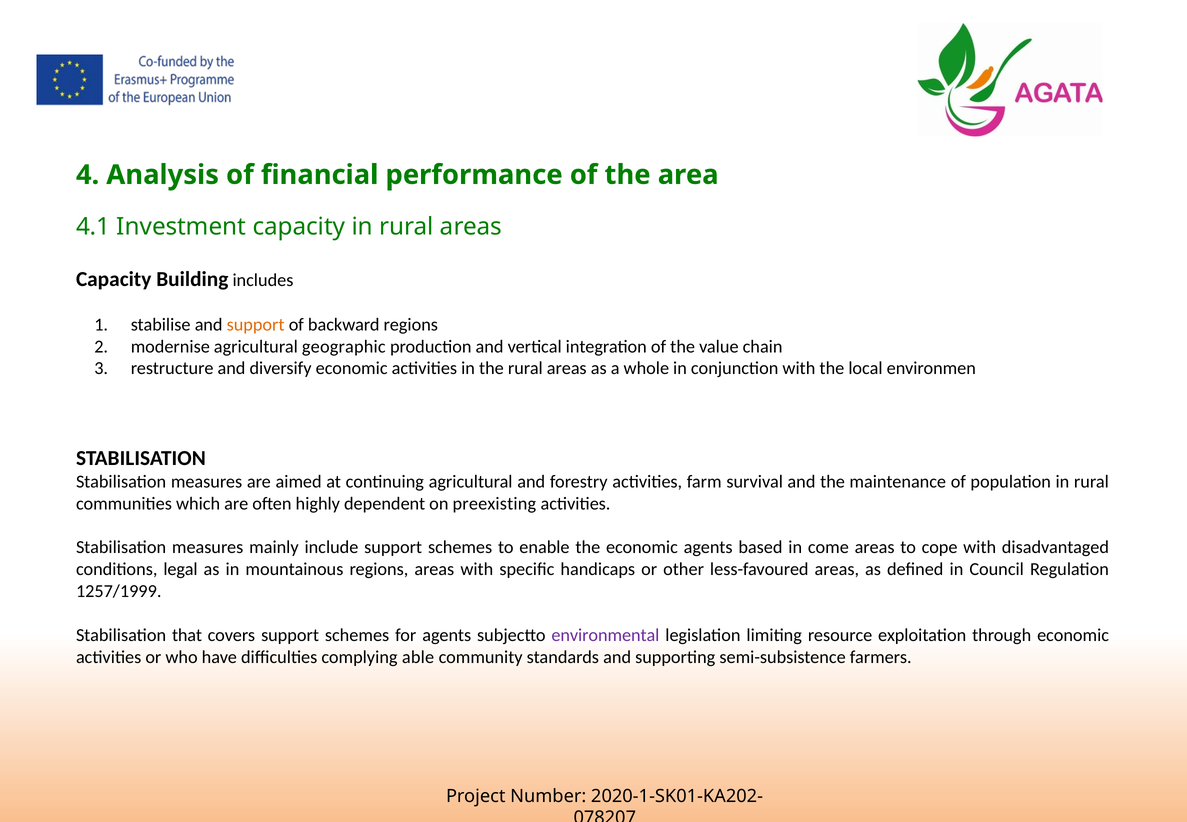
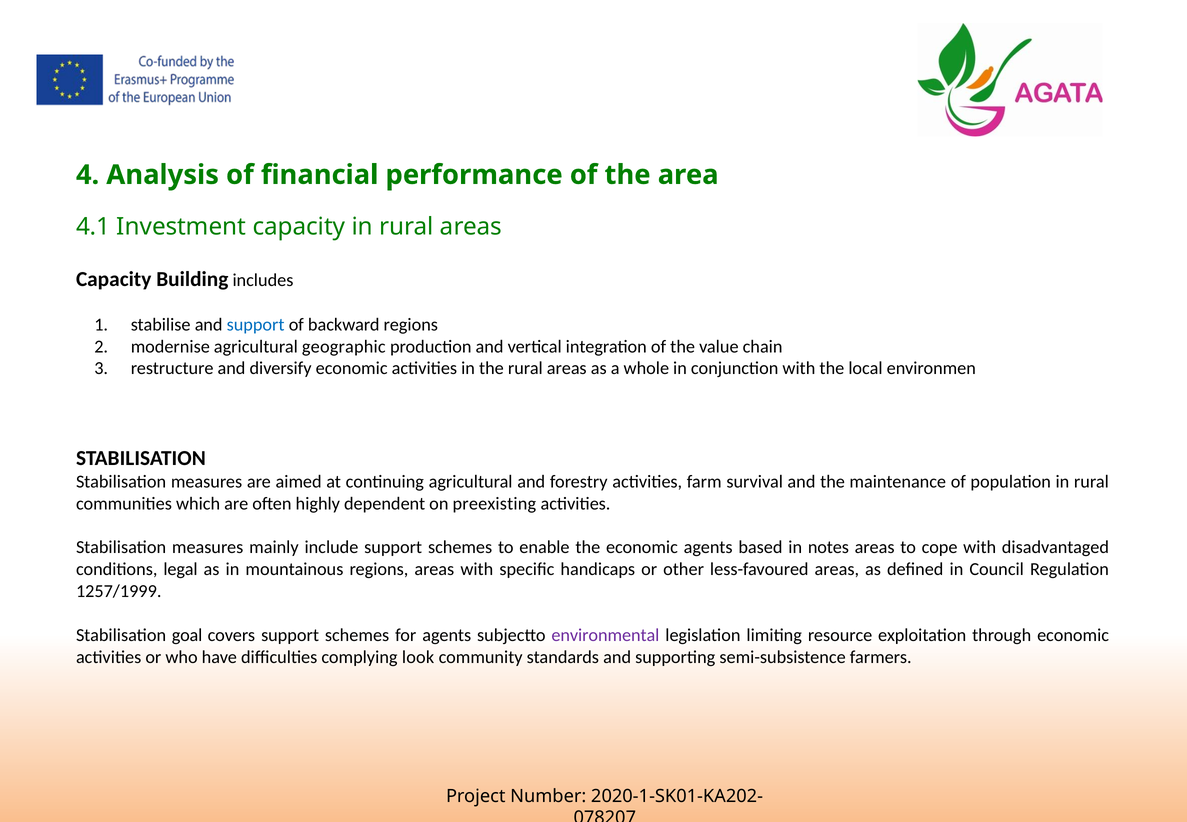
support colour: orange -> blue (256, 324)
come: come -> notes (828, 547)
that: that -> goal (187, 635)
able: able -> look (418, 657)
